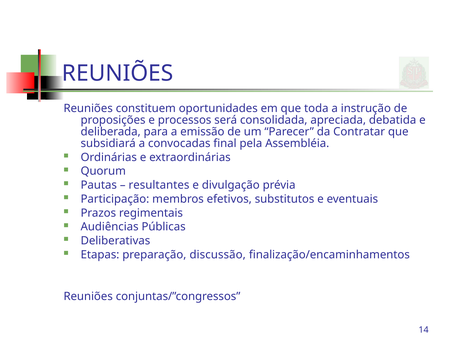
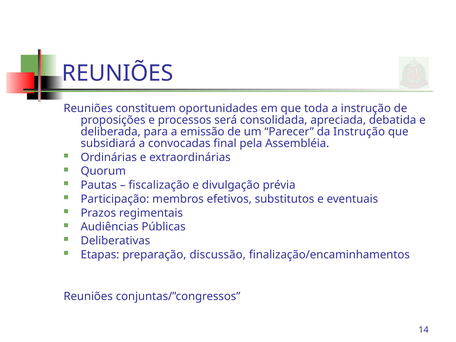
da Contratar: Contratar -> Instrução (359, 132)
resultantes: resultantes -> fiscalização (159, 185)
